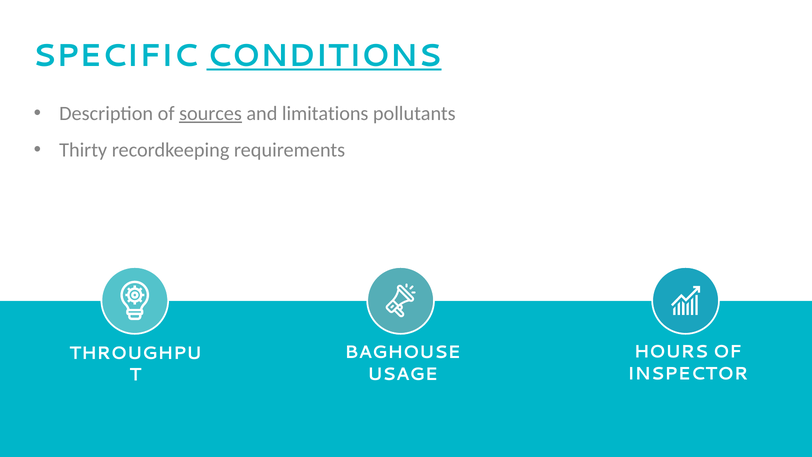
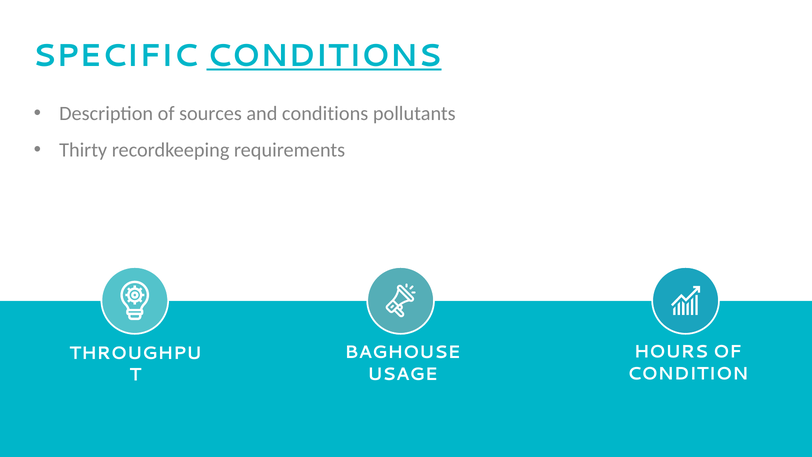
sources underline: present -> none (211, 113)
and limitations: limitations -> conditions (325, 113)
INSPECTOR: INSPECTOR -> CONDITION (688, 373)
